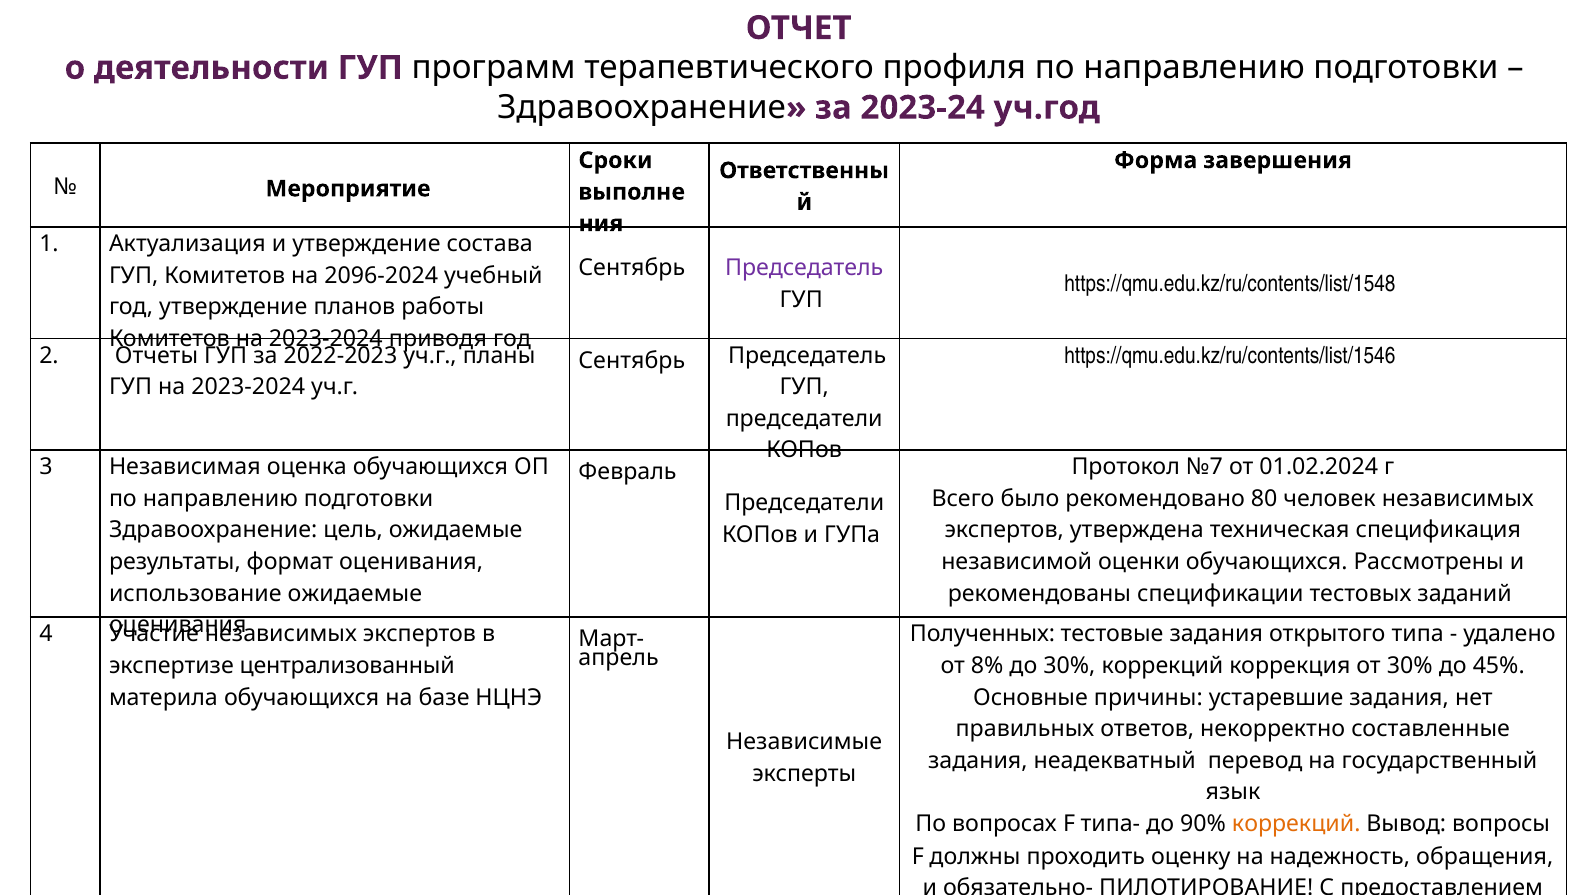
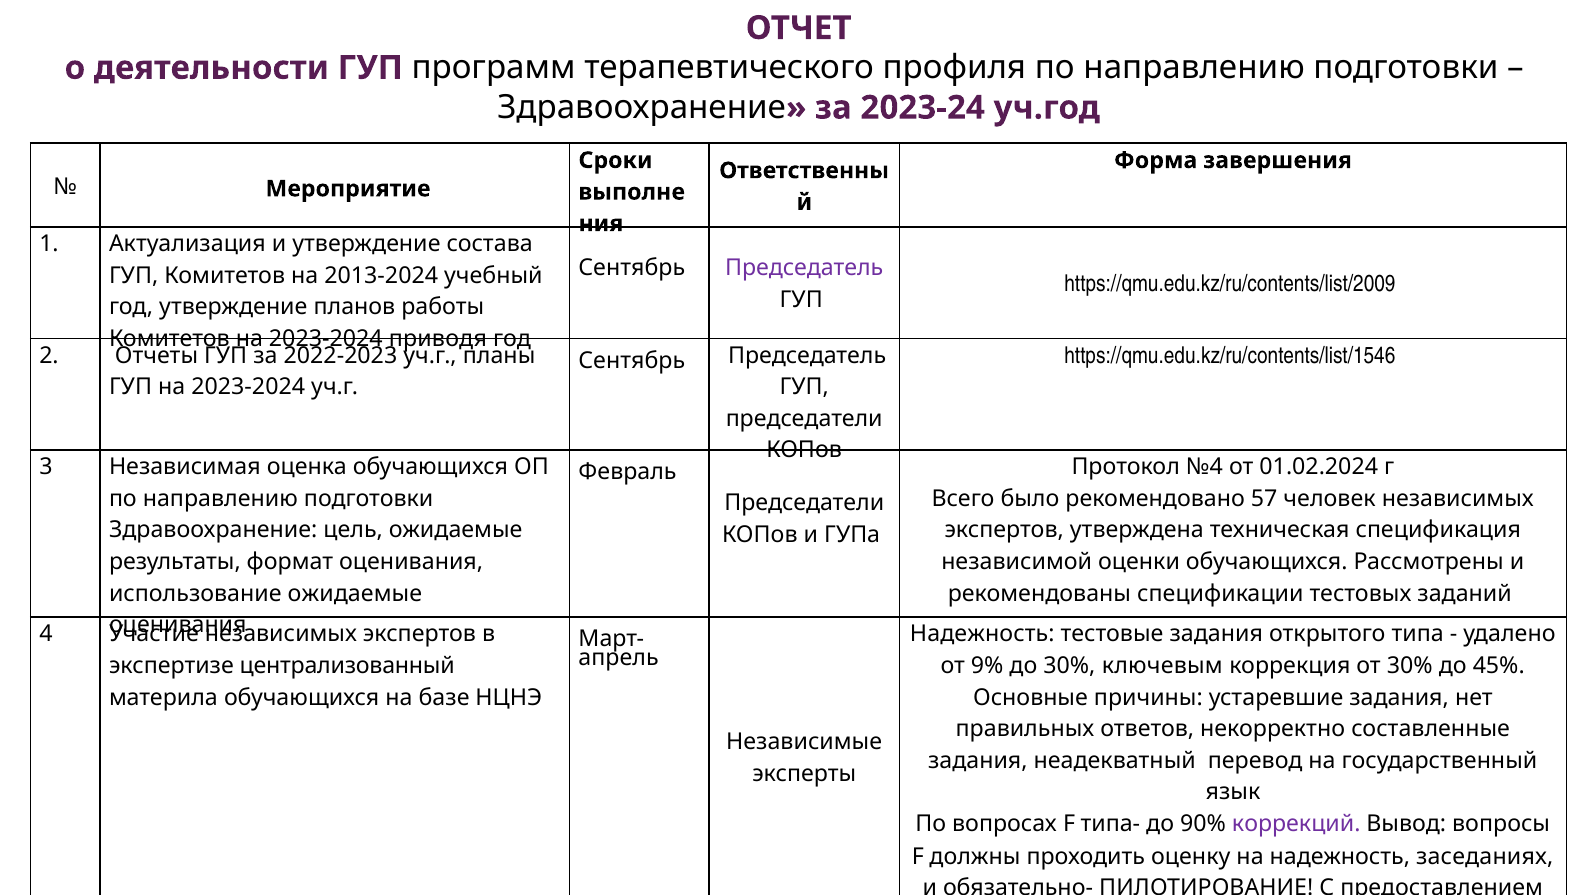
2096-2024: 2096-2024 -> 2013-2024 (381, 275)
https://qmu.edu.kz/ru/contents/list/1548: https://qmu.edu.kz/ru/contents/list/1548 -> https://qmu.edu.kz/ru/contents/list/2009 (1230, 284)
№7: №7 -> №4 (1204, 467)
80: 80 -> 57 (1264, 498)
Полученных: Полученных -> Надежность (982, 634)
8%: 8% -> 9% (987, 665)
30% коррекций: коррекций -> ключевым (1162, 665)
коррекций colour: orange -> purple (1296, 824)
обращения: обращения -> заседаниях (1485, 856)
